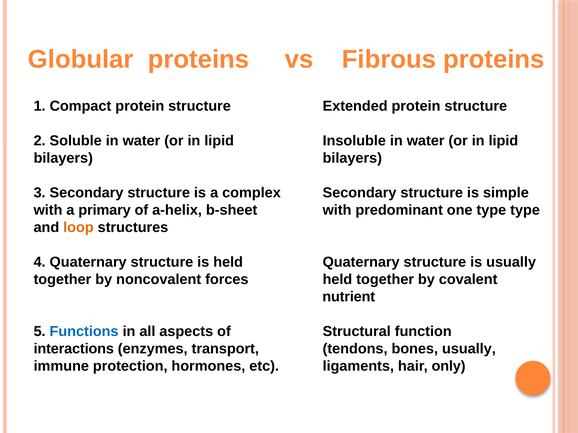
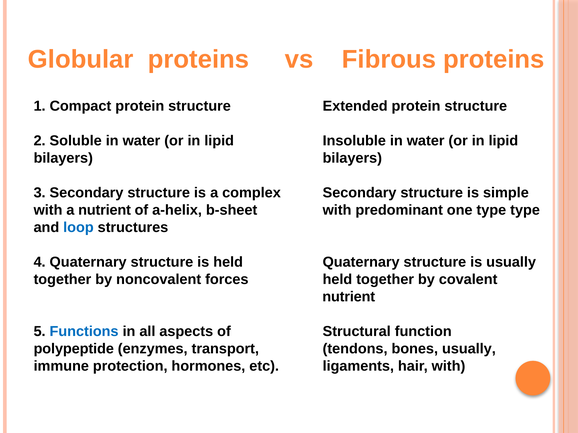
a primary: primary -> nutrient (105, 210)
loop colour: orange -> blue (78, 228)
interactions: interactions -> polypeptide (74, 349)
hair only: only -> with (448, 366)
